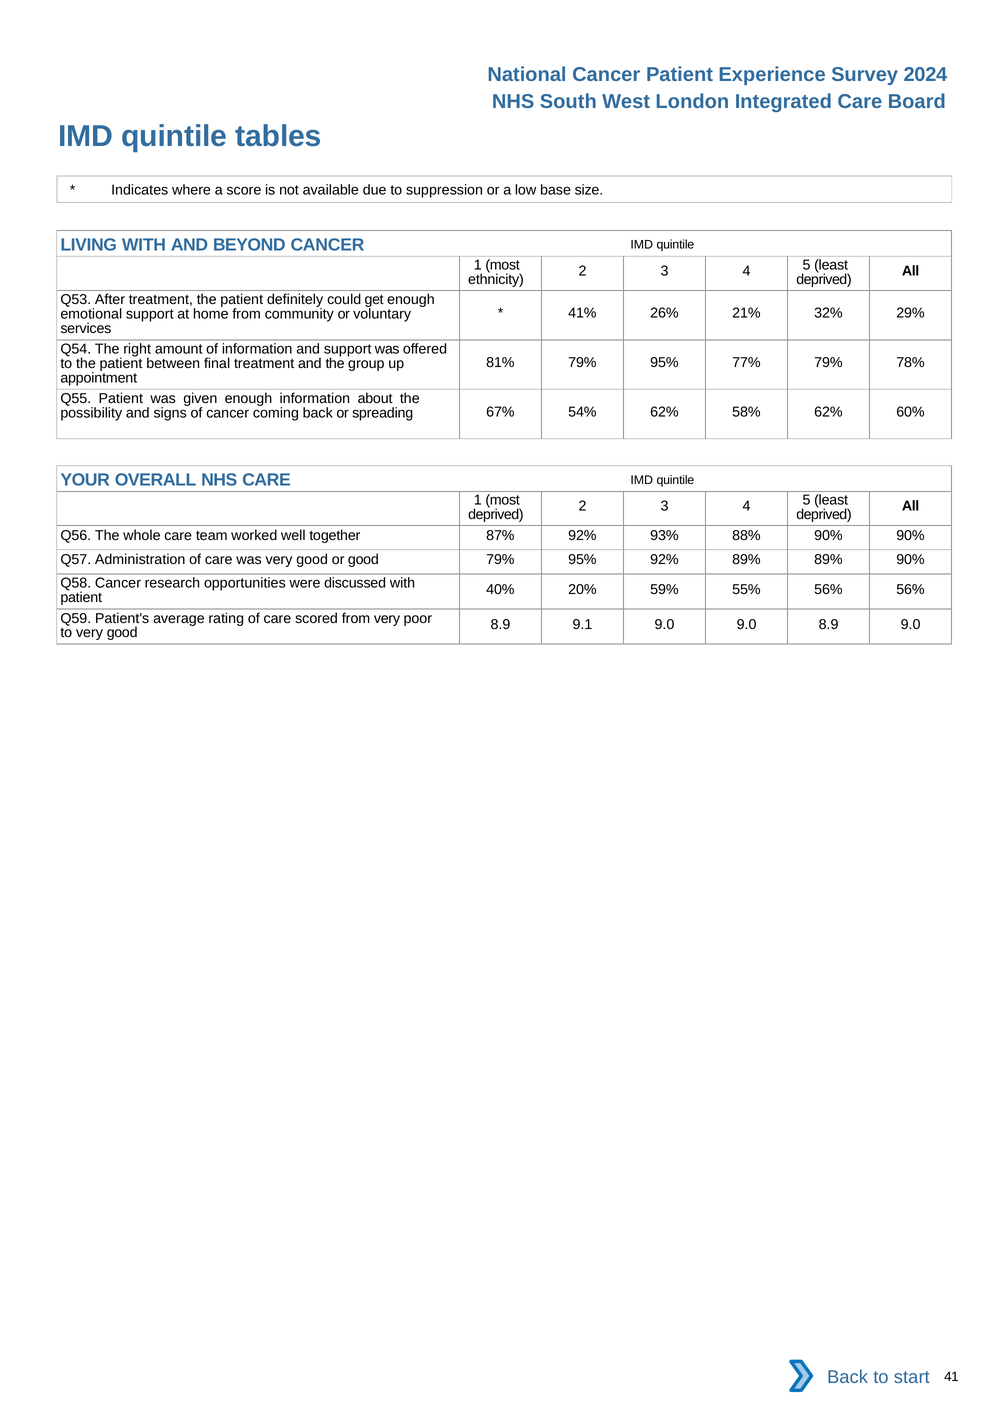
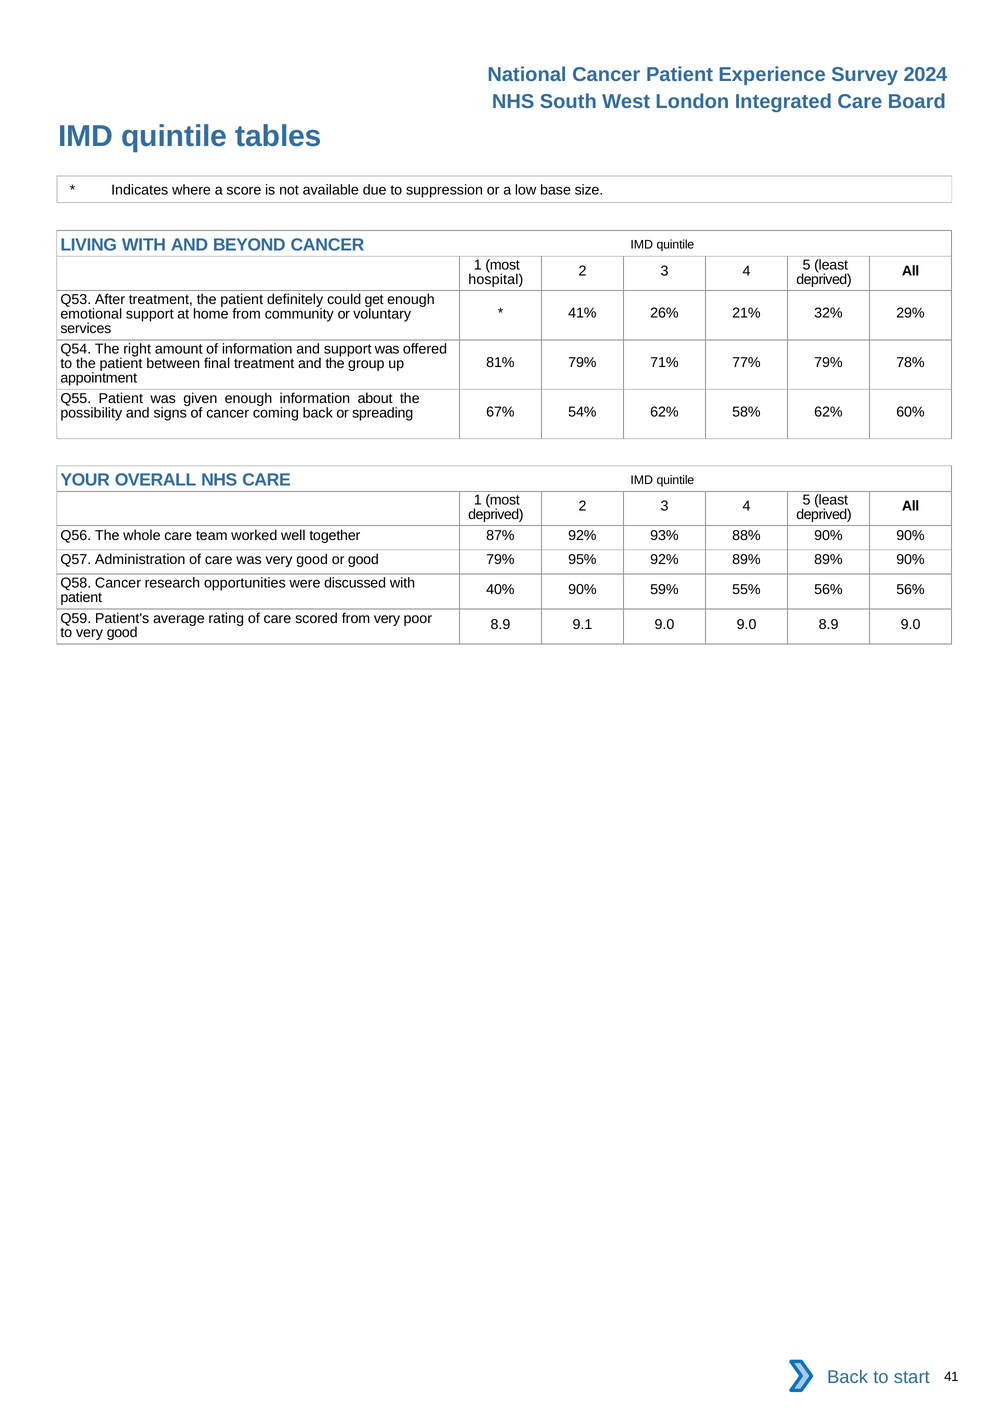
ethnicity: ethnicity -> hospital (496, 280)
81% 79% 95%: 95% -> 71% (664, 362)
40% 20%: 20% -> 90% (582, 589)
